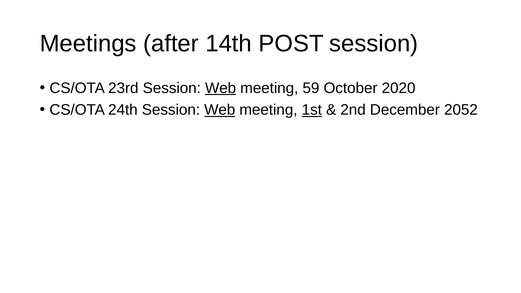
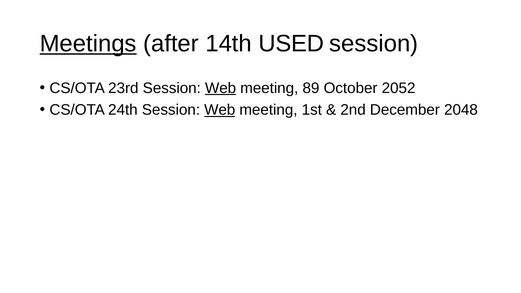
Meetings underline: none -> present (88, 44)
POST: POST -> USED (291, 44)
59: 59 -> 89 (311, 88)
2020: 2020 -> 2052 (399, 88)
1st underline: present -> none (312, 110)
2052: 2052 -> 2048 (461, 110)
